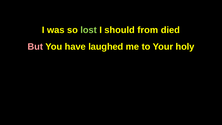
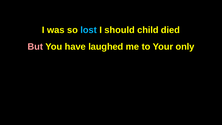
lost colour: light green -> light blue (89, 30)
from: from -> child (148, 30)
holy: holy -> only (185, 47)
